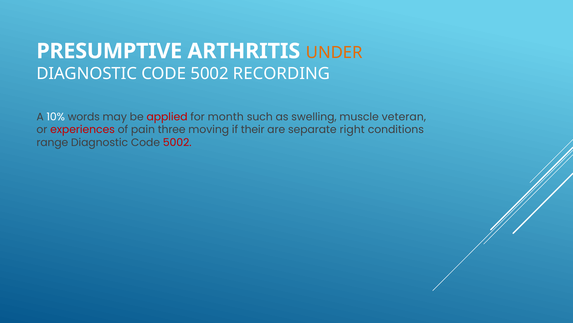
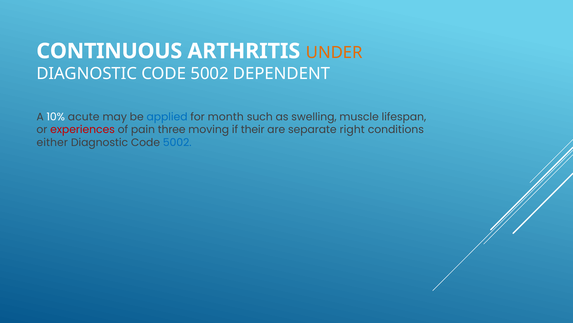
PRESUMPTIVE: PRESUMPTIVE -> CONTINUOUS (109, 51)
RECORDING: RECORDING -> DEPENDENT (282, 74)
words: words -> acute (84, 117)
applied colour: red -> blue (167, 117)
veteran: veteran -> lifespan (404, 117)
range: range -> either (52, 142)
5002 colour: red -> blue (177, 142)
